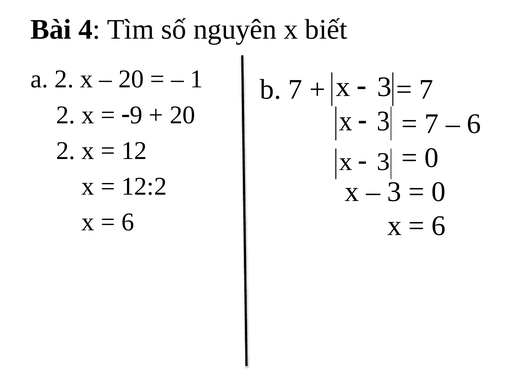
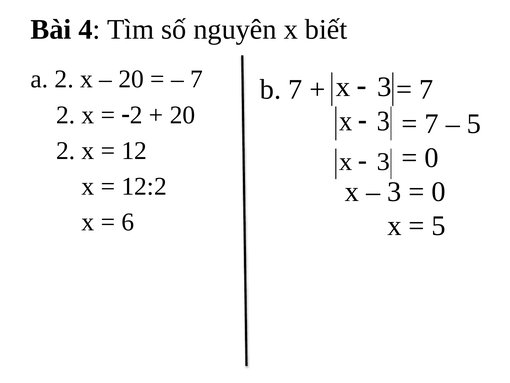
1: 1 -> 7 (197, 79)
9: 9 -> 2 (136, 115)
6: 6 -> 5 (474, 123)
6: 6 -> 5 (439, 225)
